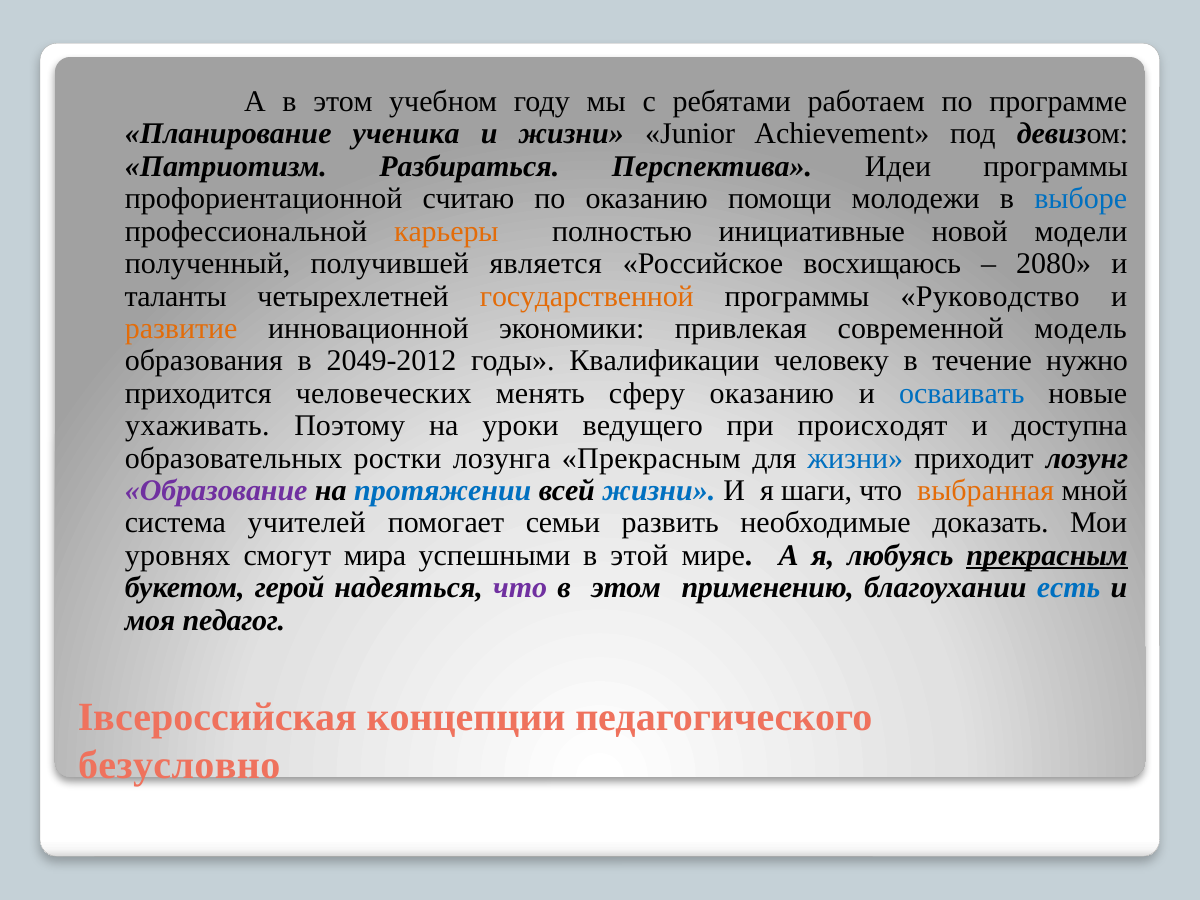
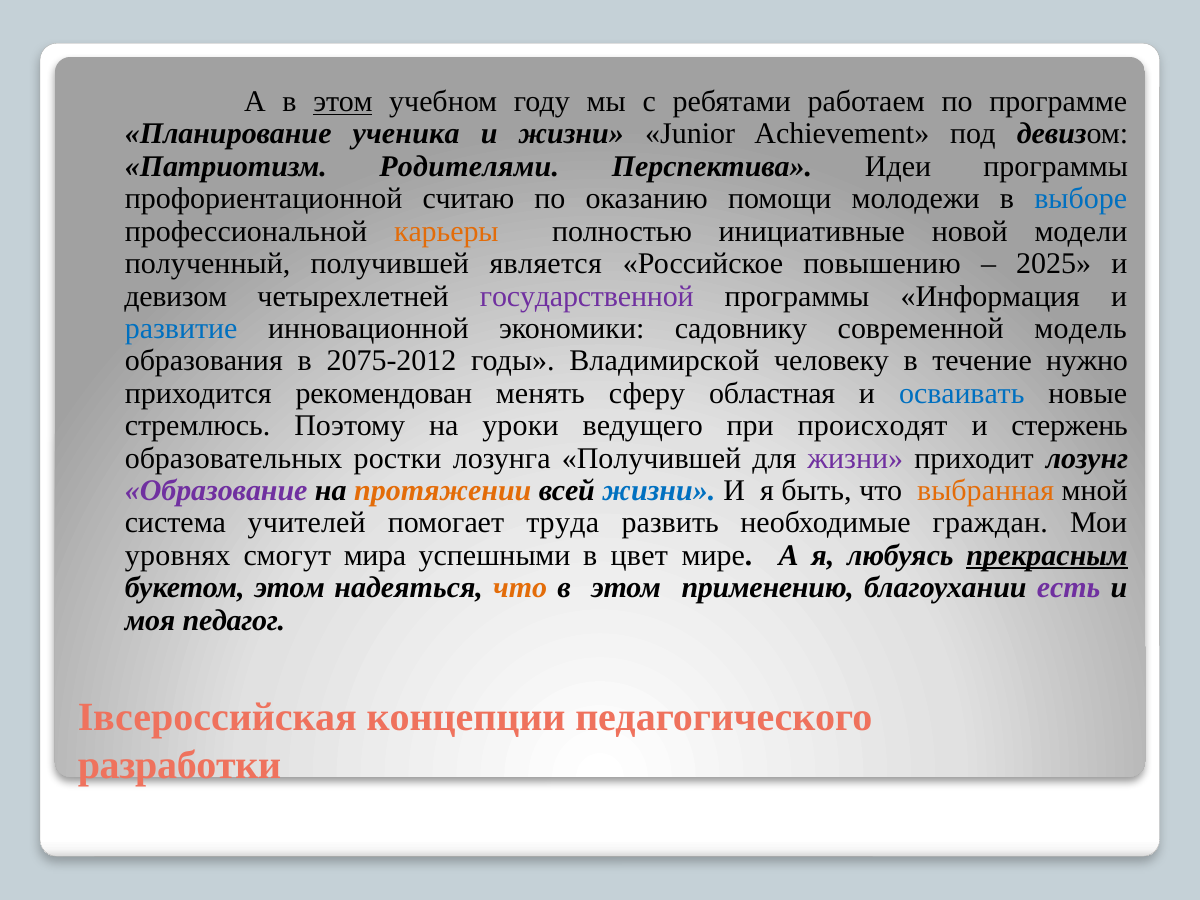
этом underline: none -> present (343, 102)
Разбираться: Разбираться -> Родителями (469, 167)
восхищаюсь: восхищаюсь -> повышению (882, 264)
2080: 2080 -> 2025 (1054, 264)
таланты: таланты -> девизом (176, 296)
государственной colour: orange -> purple (587, 296)
Руководство: Руководство -> Информация (990, 296)
развитие colour: orange -> blue (181, 329)
привлекая: привлекая -> садовнику (741, 329)
2049-2012: 2049-2012 -> 2075-2012 (392, 361)
Квалификации: Квалификации -> Владимирской (664, 361)
человеческих: человеческих -> рекомендован (384, 393)
сферу оказанию: оказанию -> областная (772, 393)
ухаживать: ухаживать -> стремлюсь (198, 426)
доступна: доступна -> стержень (1070, 426)
лозунга Прекрасным: Прекрасным -> Получившей (651, 458)
жизни colour: blue -> purple (855, 458)
протяжении colour: blue -> orange (443, 491)
шаги: шаги -> быть (816, 491)
семьи: семьи -> труда (563, 523)
доказать: доказать -> граждан (990, 523)
этой: этой -> цвет (639, 555)
букетом герой: герой -> этом (290, 588)
что colour: purple -> orange (520, 588)
есть colour: blue -> purple (1069, 588)
безусловно: безусловно -> разработки (180, 765)
